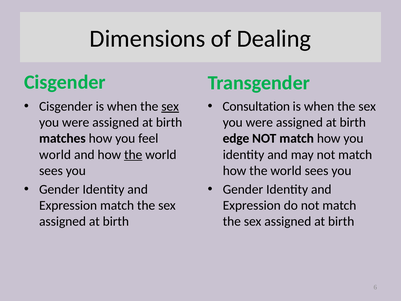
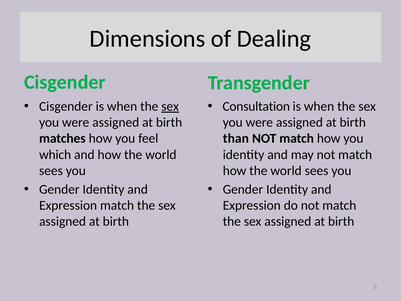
edge: edge -> than (236, 138)
world: world -> which (55, 154)
the underline: present -> none (133, 154)
